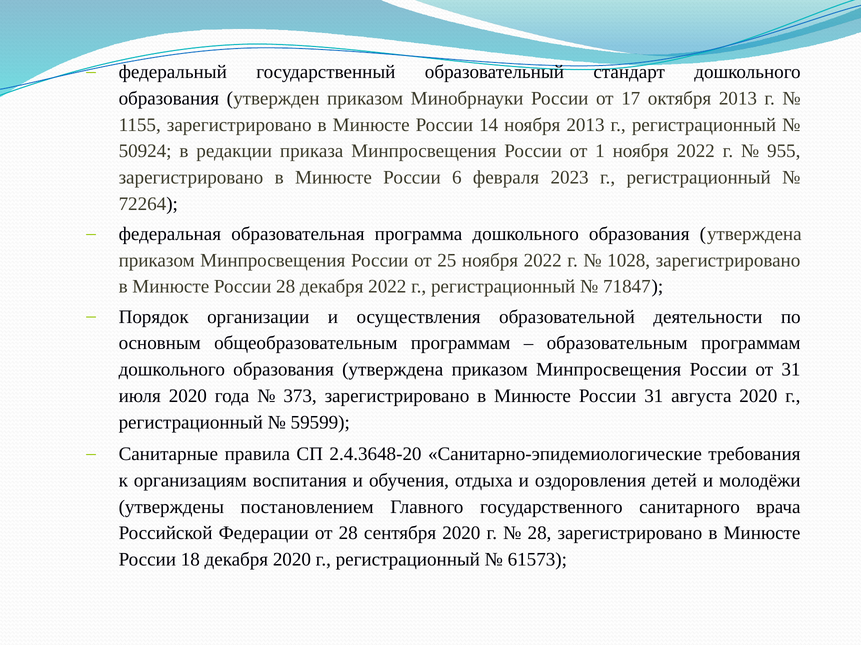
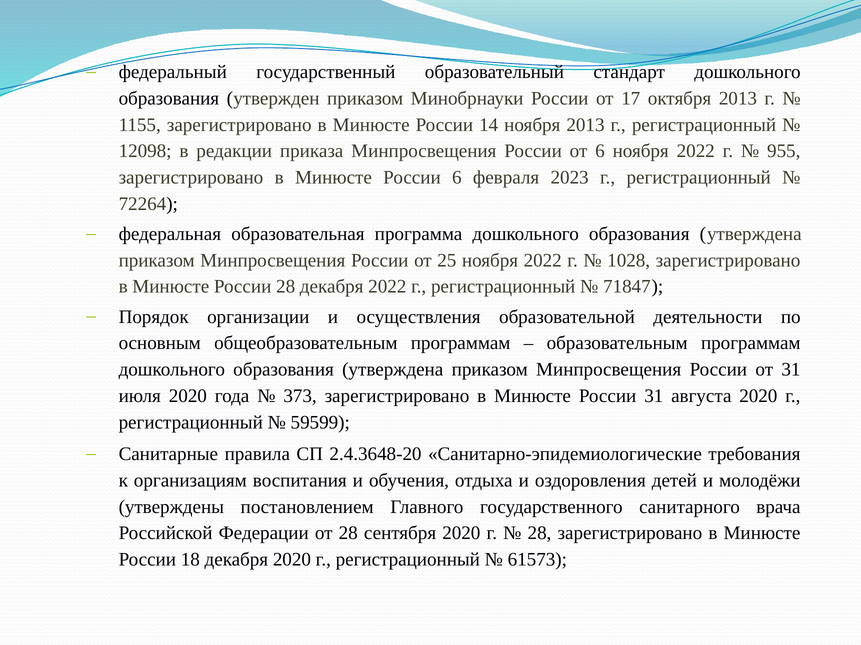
50924: 50924 -> 12098 (145, 151)
от 1: 1 -> 6 (600, 151)
